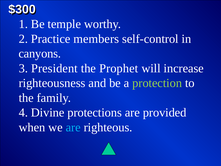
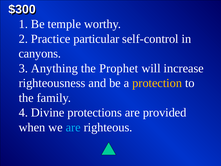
members: members -> particular (96, 39)
President: President -> Anything (54, 68)
protection colour: light green -> yellow (157, 83)
